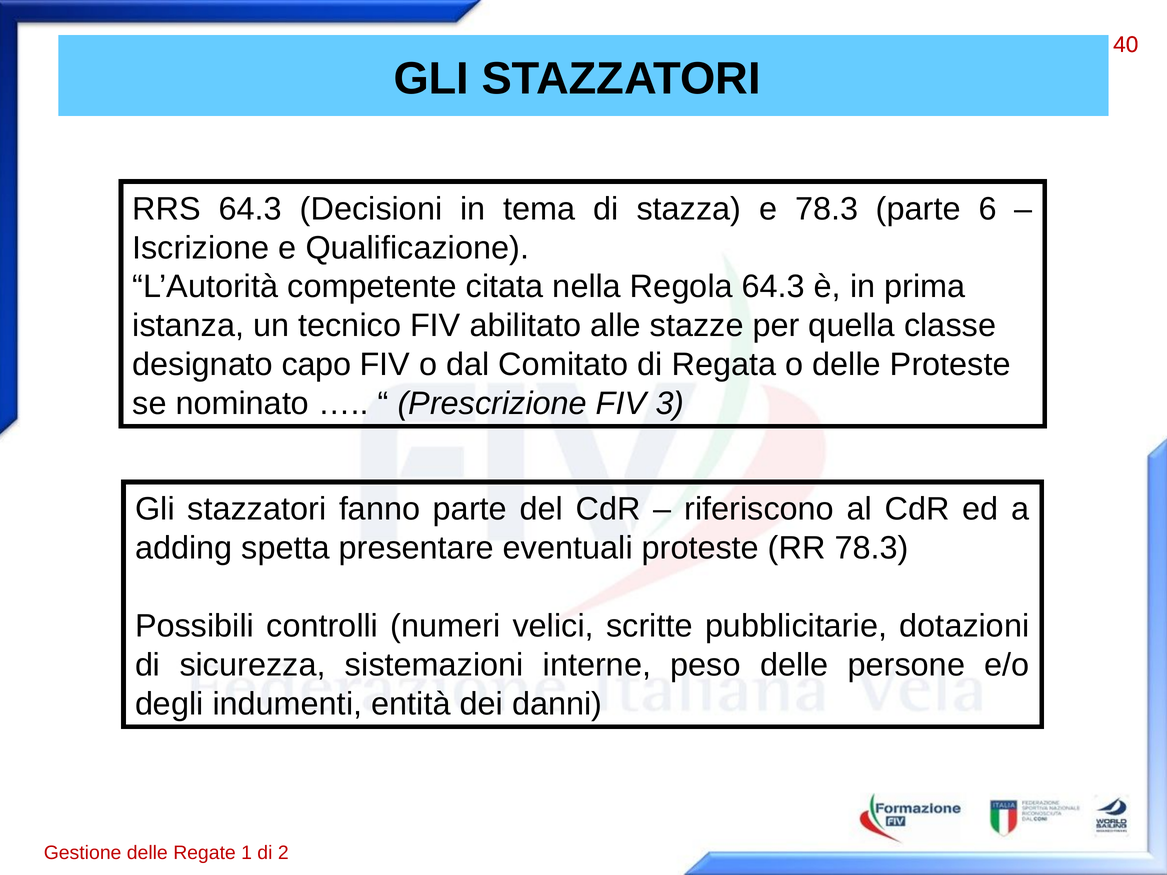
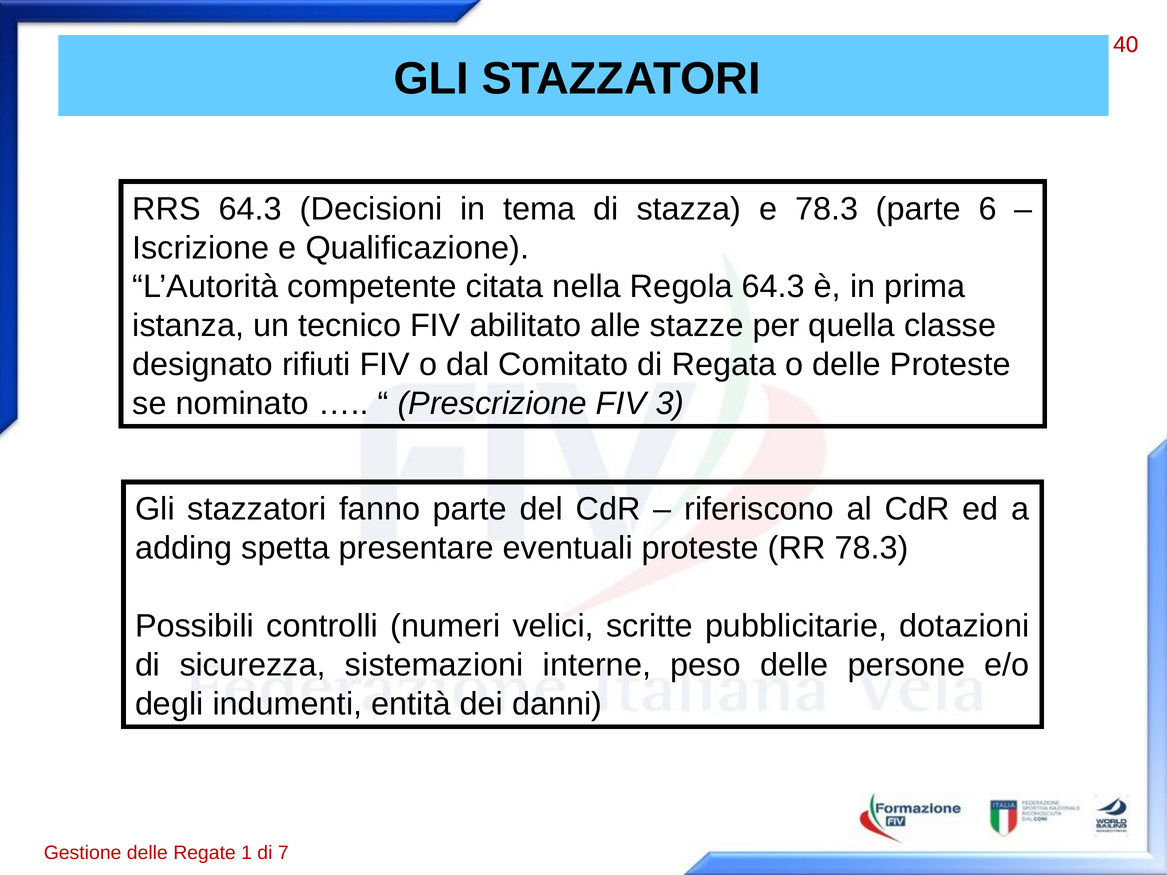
capo: capo -> rifiuti (316, 365)
2: 2 -> 7 (283, 853)
